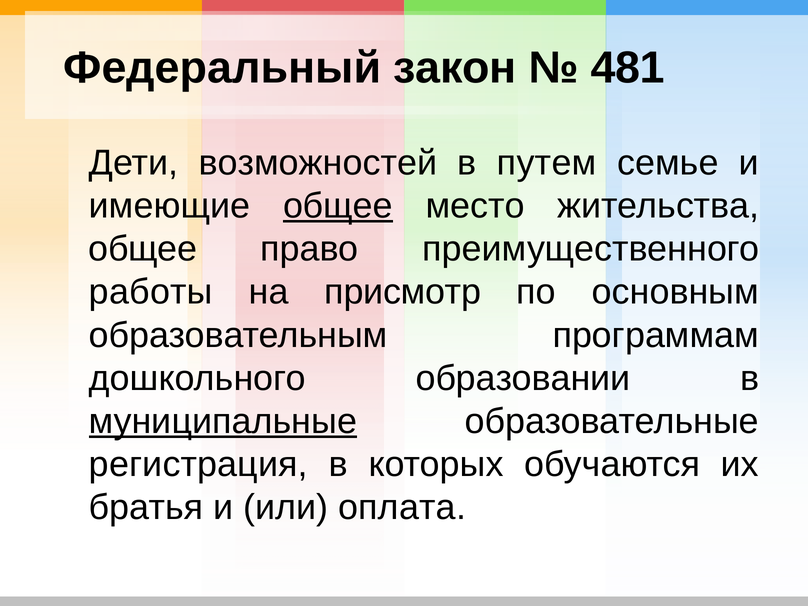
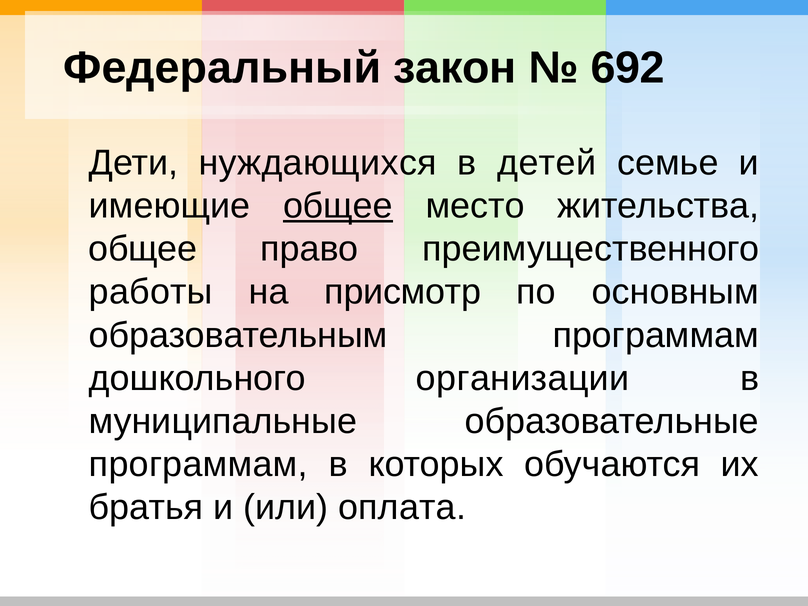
481: 481 -> 692 (628, 68)
возможностей: возможностей -> нуждающихся (318, 163)
путем: путем -> детей (547, 163)
образовании: образовании -> организации (523, 378)
муниципальные underline: present -> none (223, 421)
регистрация: регистрация -> программам (198, 464)
